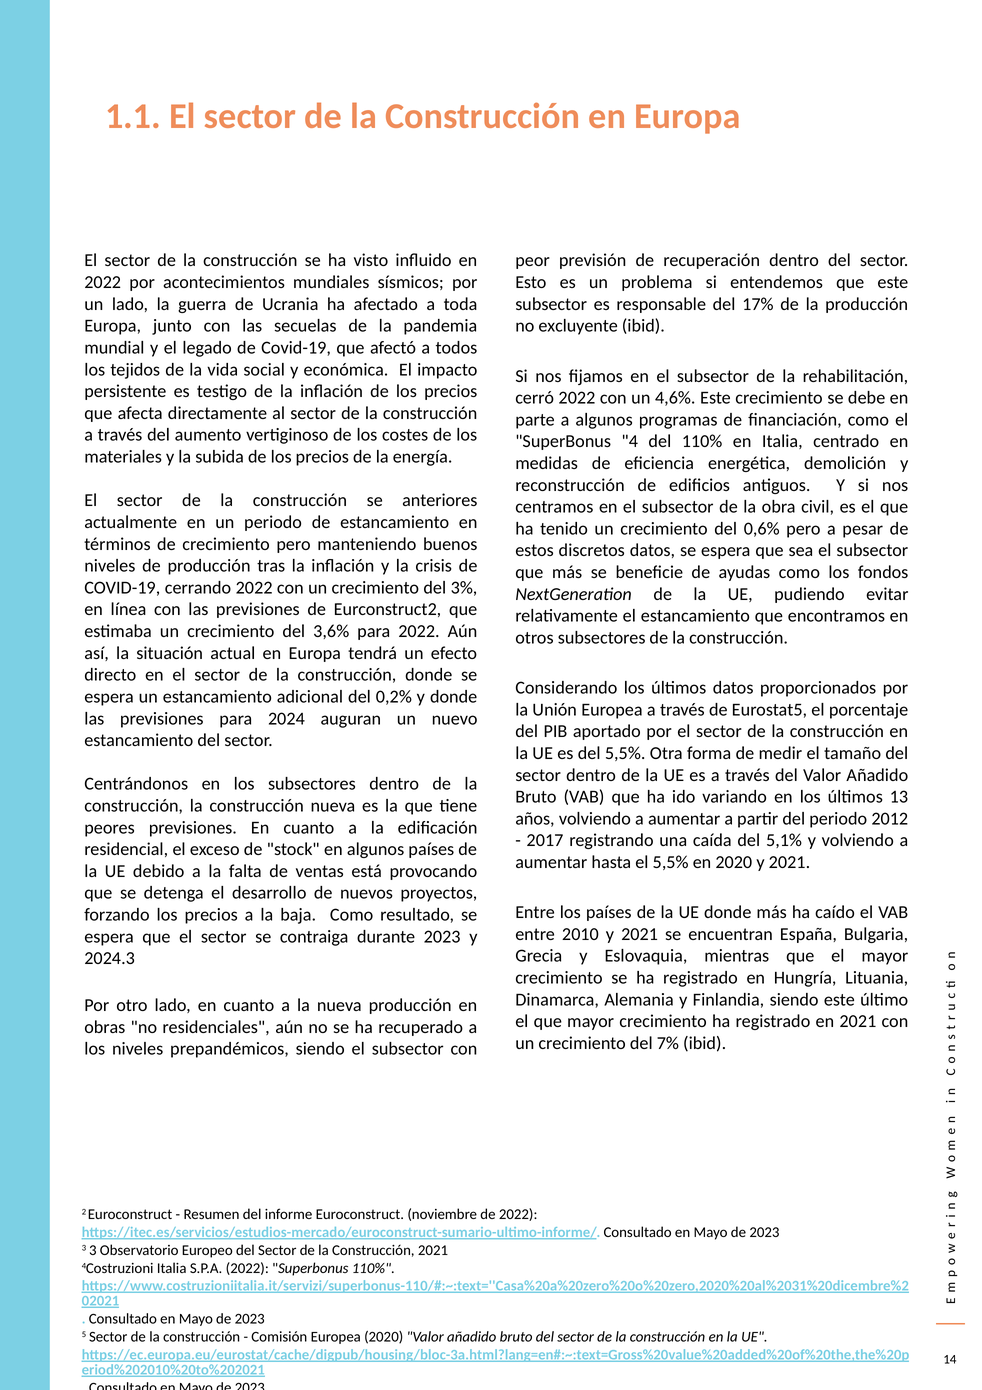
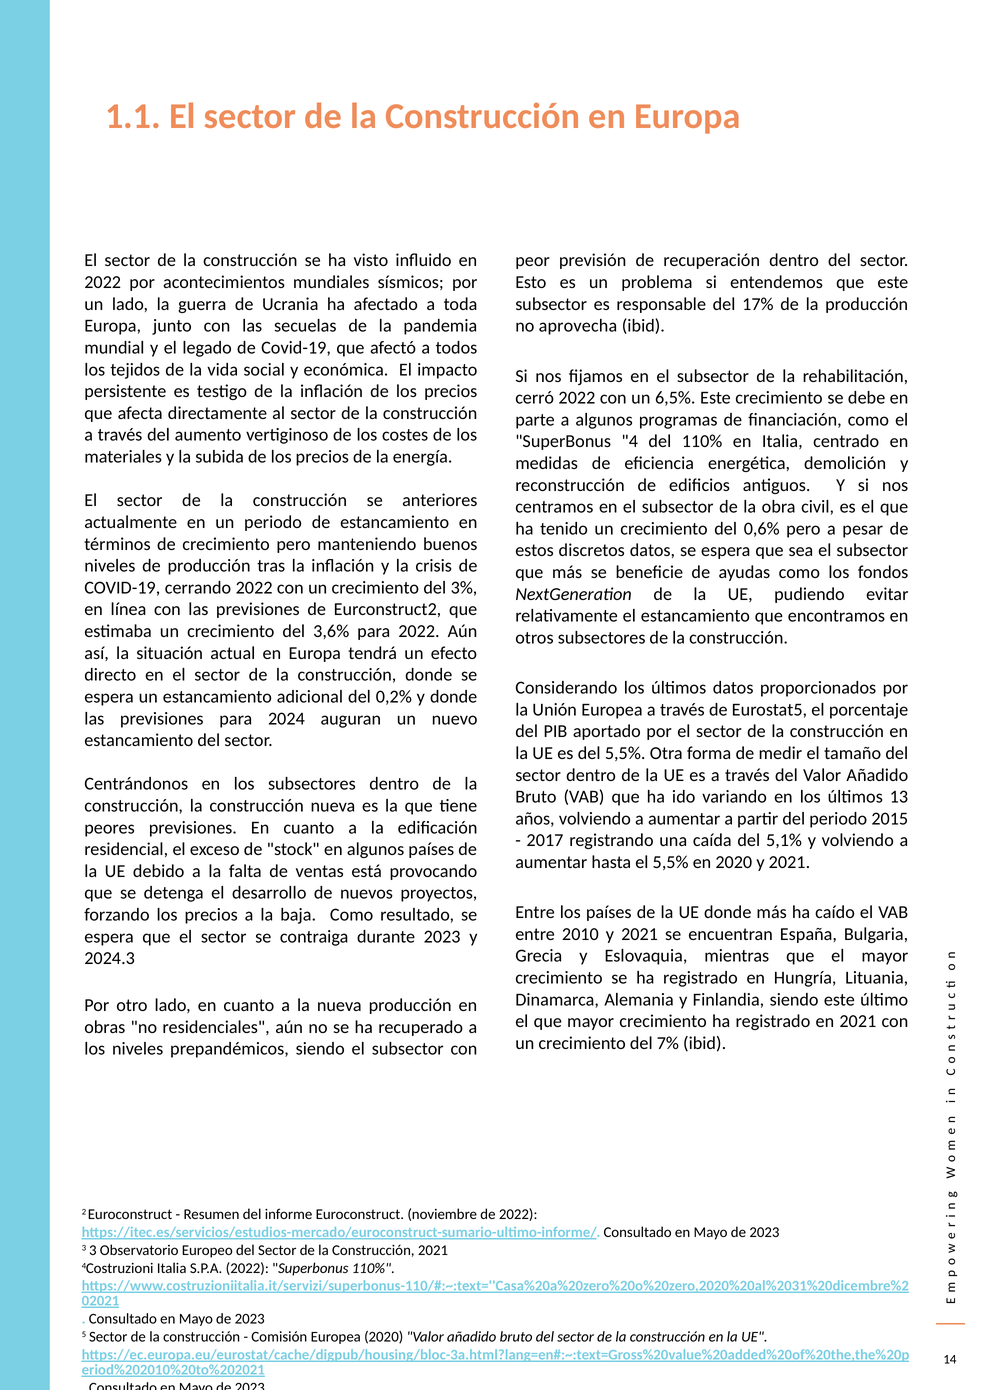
excluyente: excluyente -> aprovecha (578, 326)
4,6%: 4,6% -> 6,5% (675, 397)
2012: 2012 -> 2015 (890, 818)
